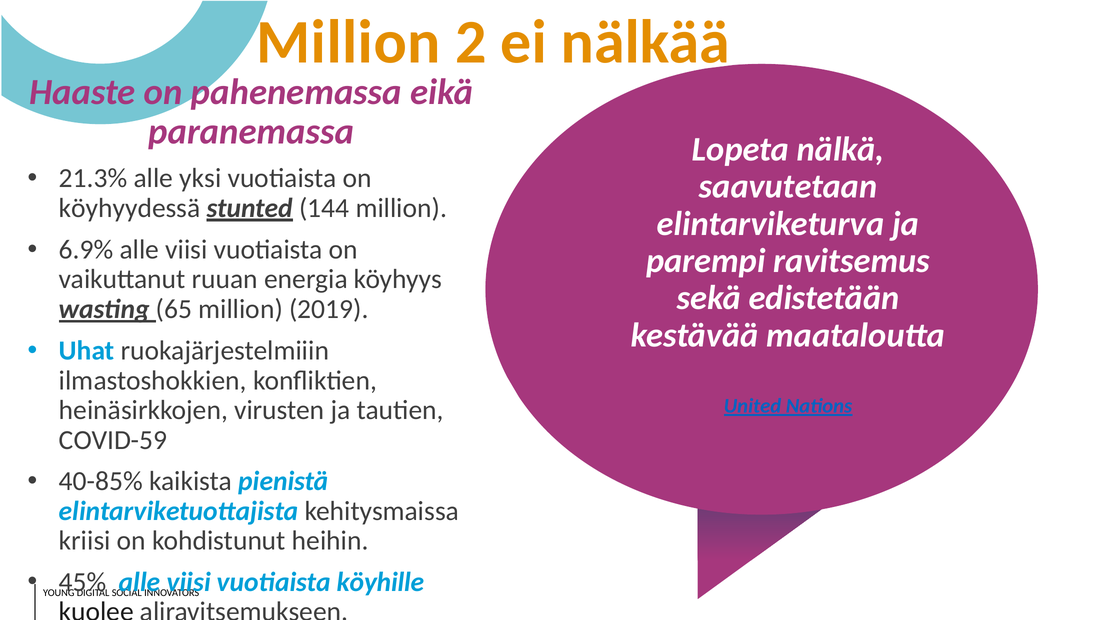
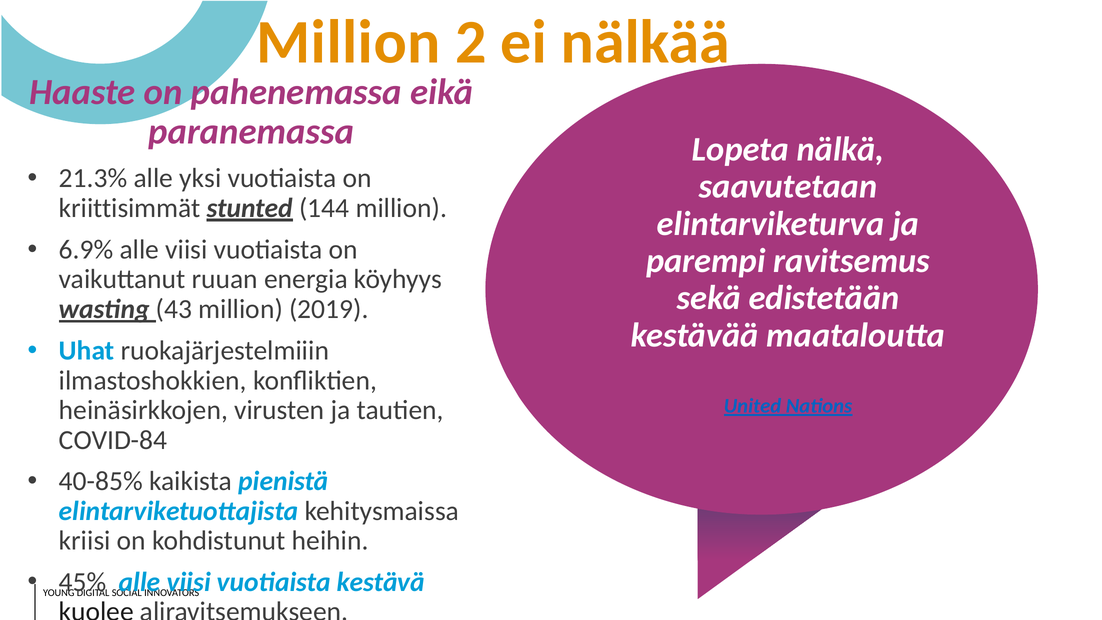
köyhyydessä: köyhyydessä -> kriittisimmät (130, 208)
65: 65 -> 43 (174, 309)
COVID-59: COVID-59 -> COVID-84 (113, 440)
köyhille: köyhille -> kestävä (381, 582)
